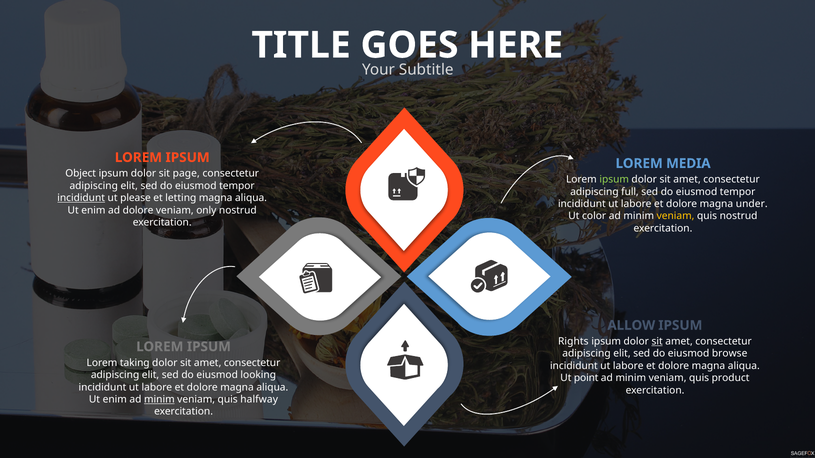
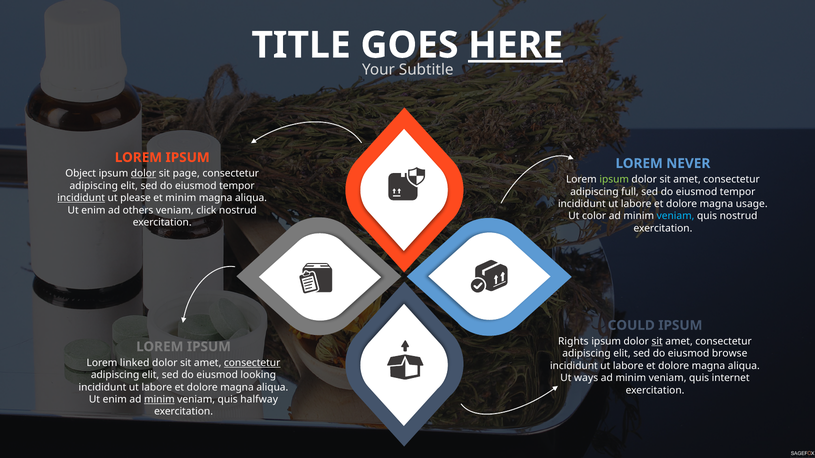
HERE underline: none -> present (516, 45)
MEDIA: MEDIA -> NEVER (688, 164)
dolor underline: none -> present (143, 174)
et letting: letting -> minim (181, 198)
under: under -> usage (752, 204)
ad dolore: dolore -> others (138, 210)
only: only -> click (206, 210)
veniam colour: yellow -> light blue (676, 216)
ALLOW: ALLOW -> COULD (631, 326)
taking: taking -> linked (135, 363)
consectetur underline: none -> present (252, 363)
point: point -> ways (586, 378)
product: product -> internet (731, 378)
